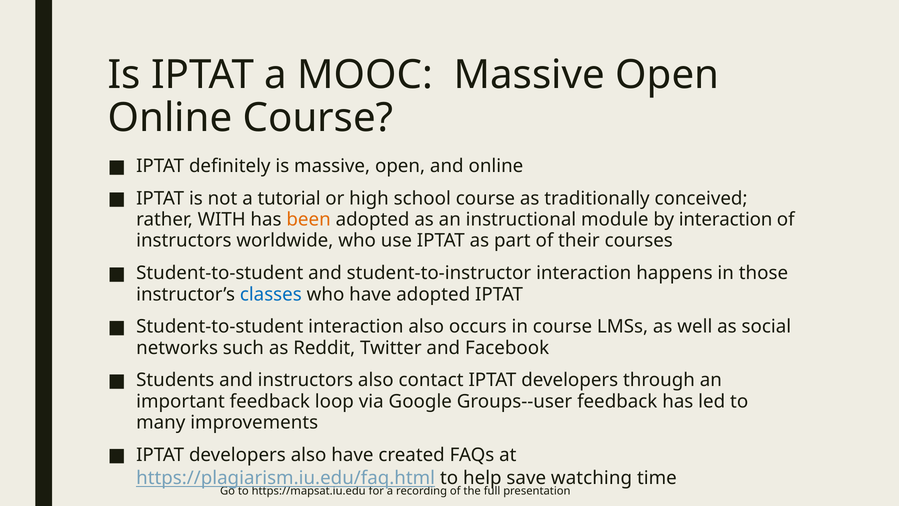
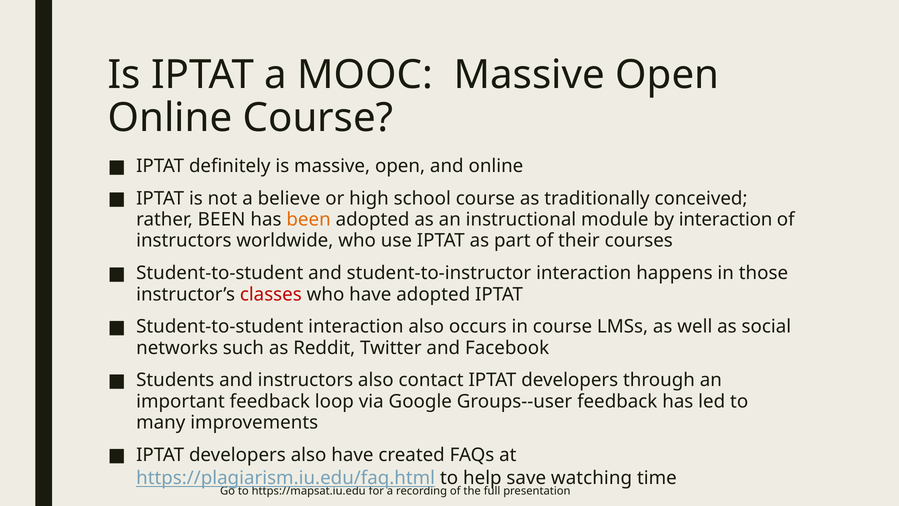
tutorial: tutorial -> believe (289, 198)
rather WITH: WITH -> BEEN (222, 220)
classes colour: blue -> red (271, 294)
